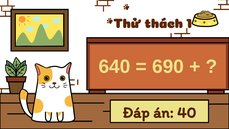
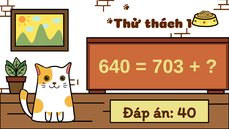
690: 690 -> 703 (168, 67)
